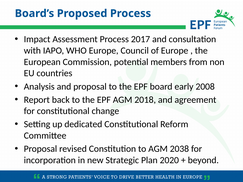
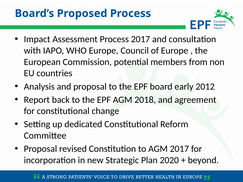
2008: 2008 -> 2012 (205, 87)
AGM 2038: 2038 -> 2017 (179, 149)
